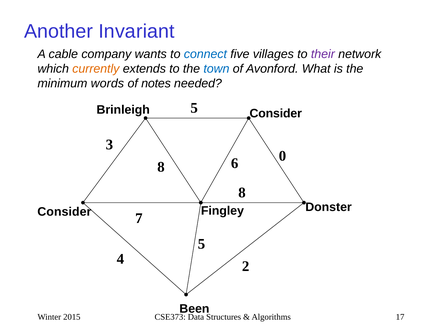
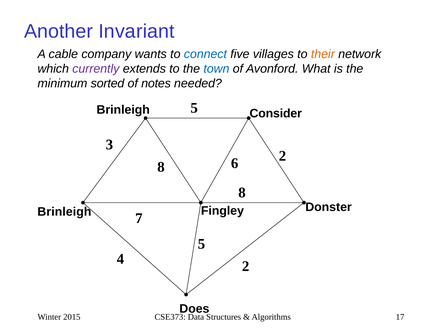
their colour: purple -> orange (323, 54)
currently colour: orange -> purple (96, 69)
words: words -> sorted (108, 84)
6 0: 0 -> 2 (283, 156)
Consider: Consider -> Brinleigh (64, 212)
Been: Been -> Does (194, 309)
